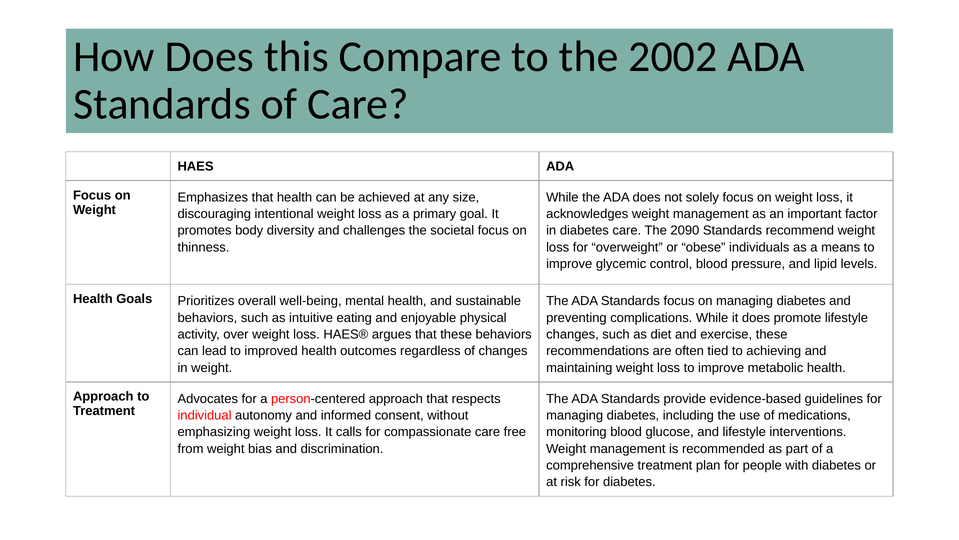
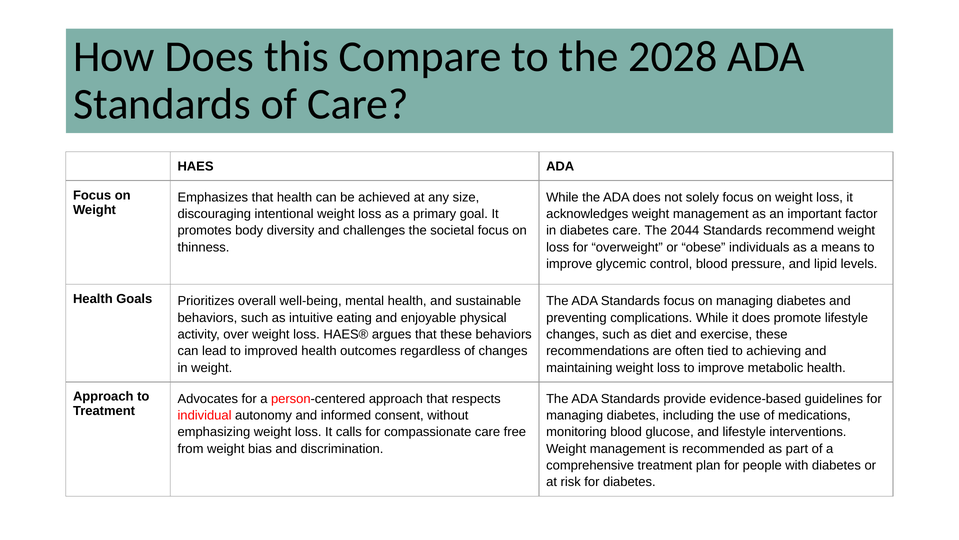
2002: 2002 -> 2028 (673, 57)
2090: 2090 -> 2044 (685, 230)
